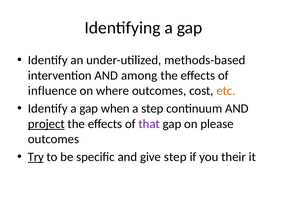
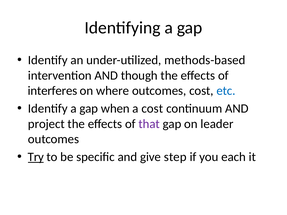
among: among -> though (139, 76)
influence: influence -> interferes (53, 91)
etc colour: orange -> blue (226, 91)
a step: step -> cost (152, 109)
project underline: present -> none (46, 124)
please: please -> leader (217, 124)
their: their -> each (234, 157)
